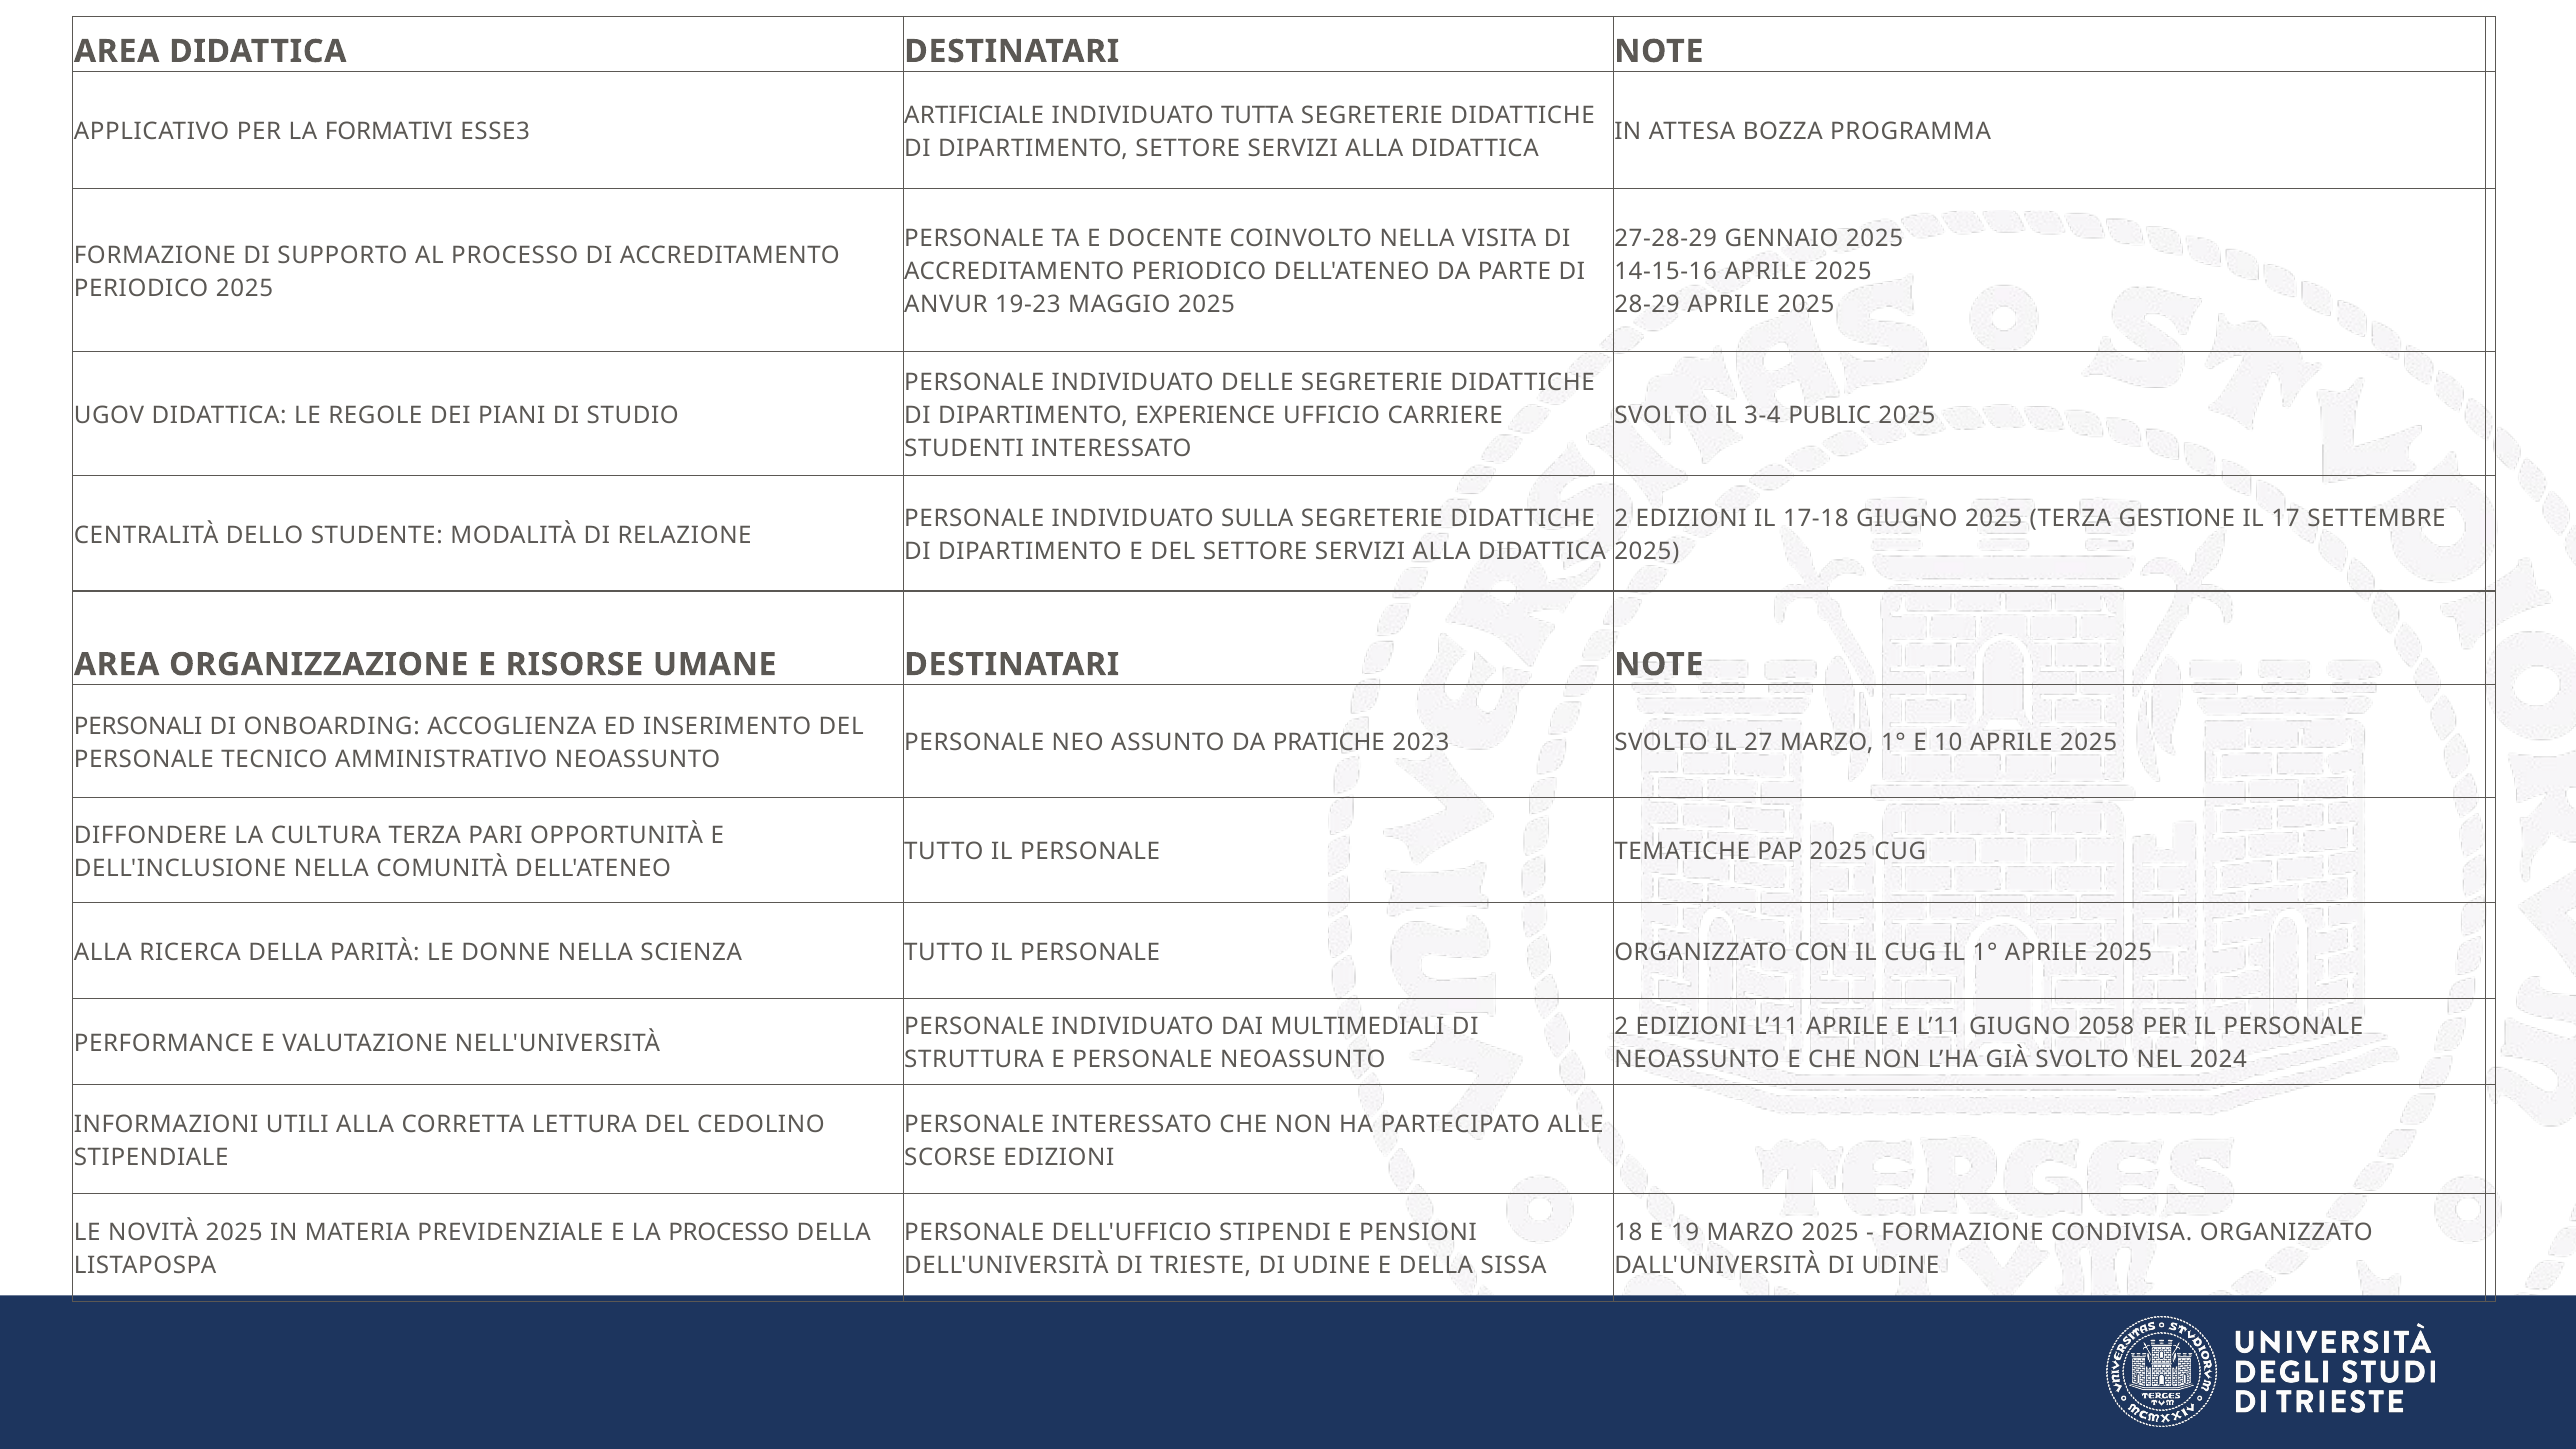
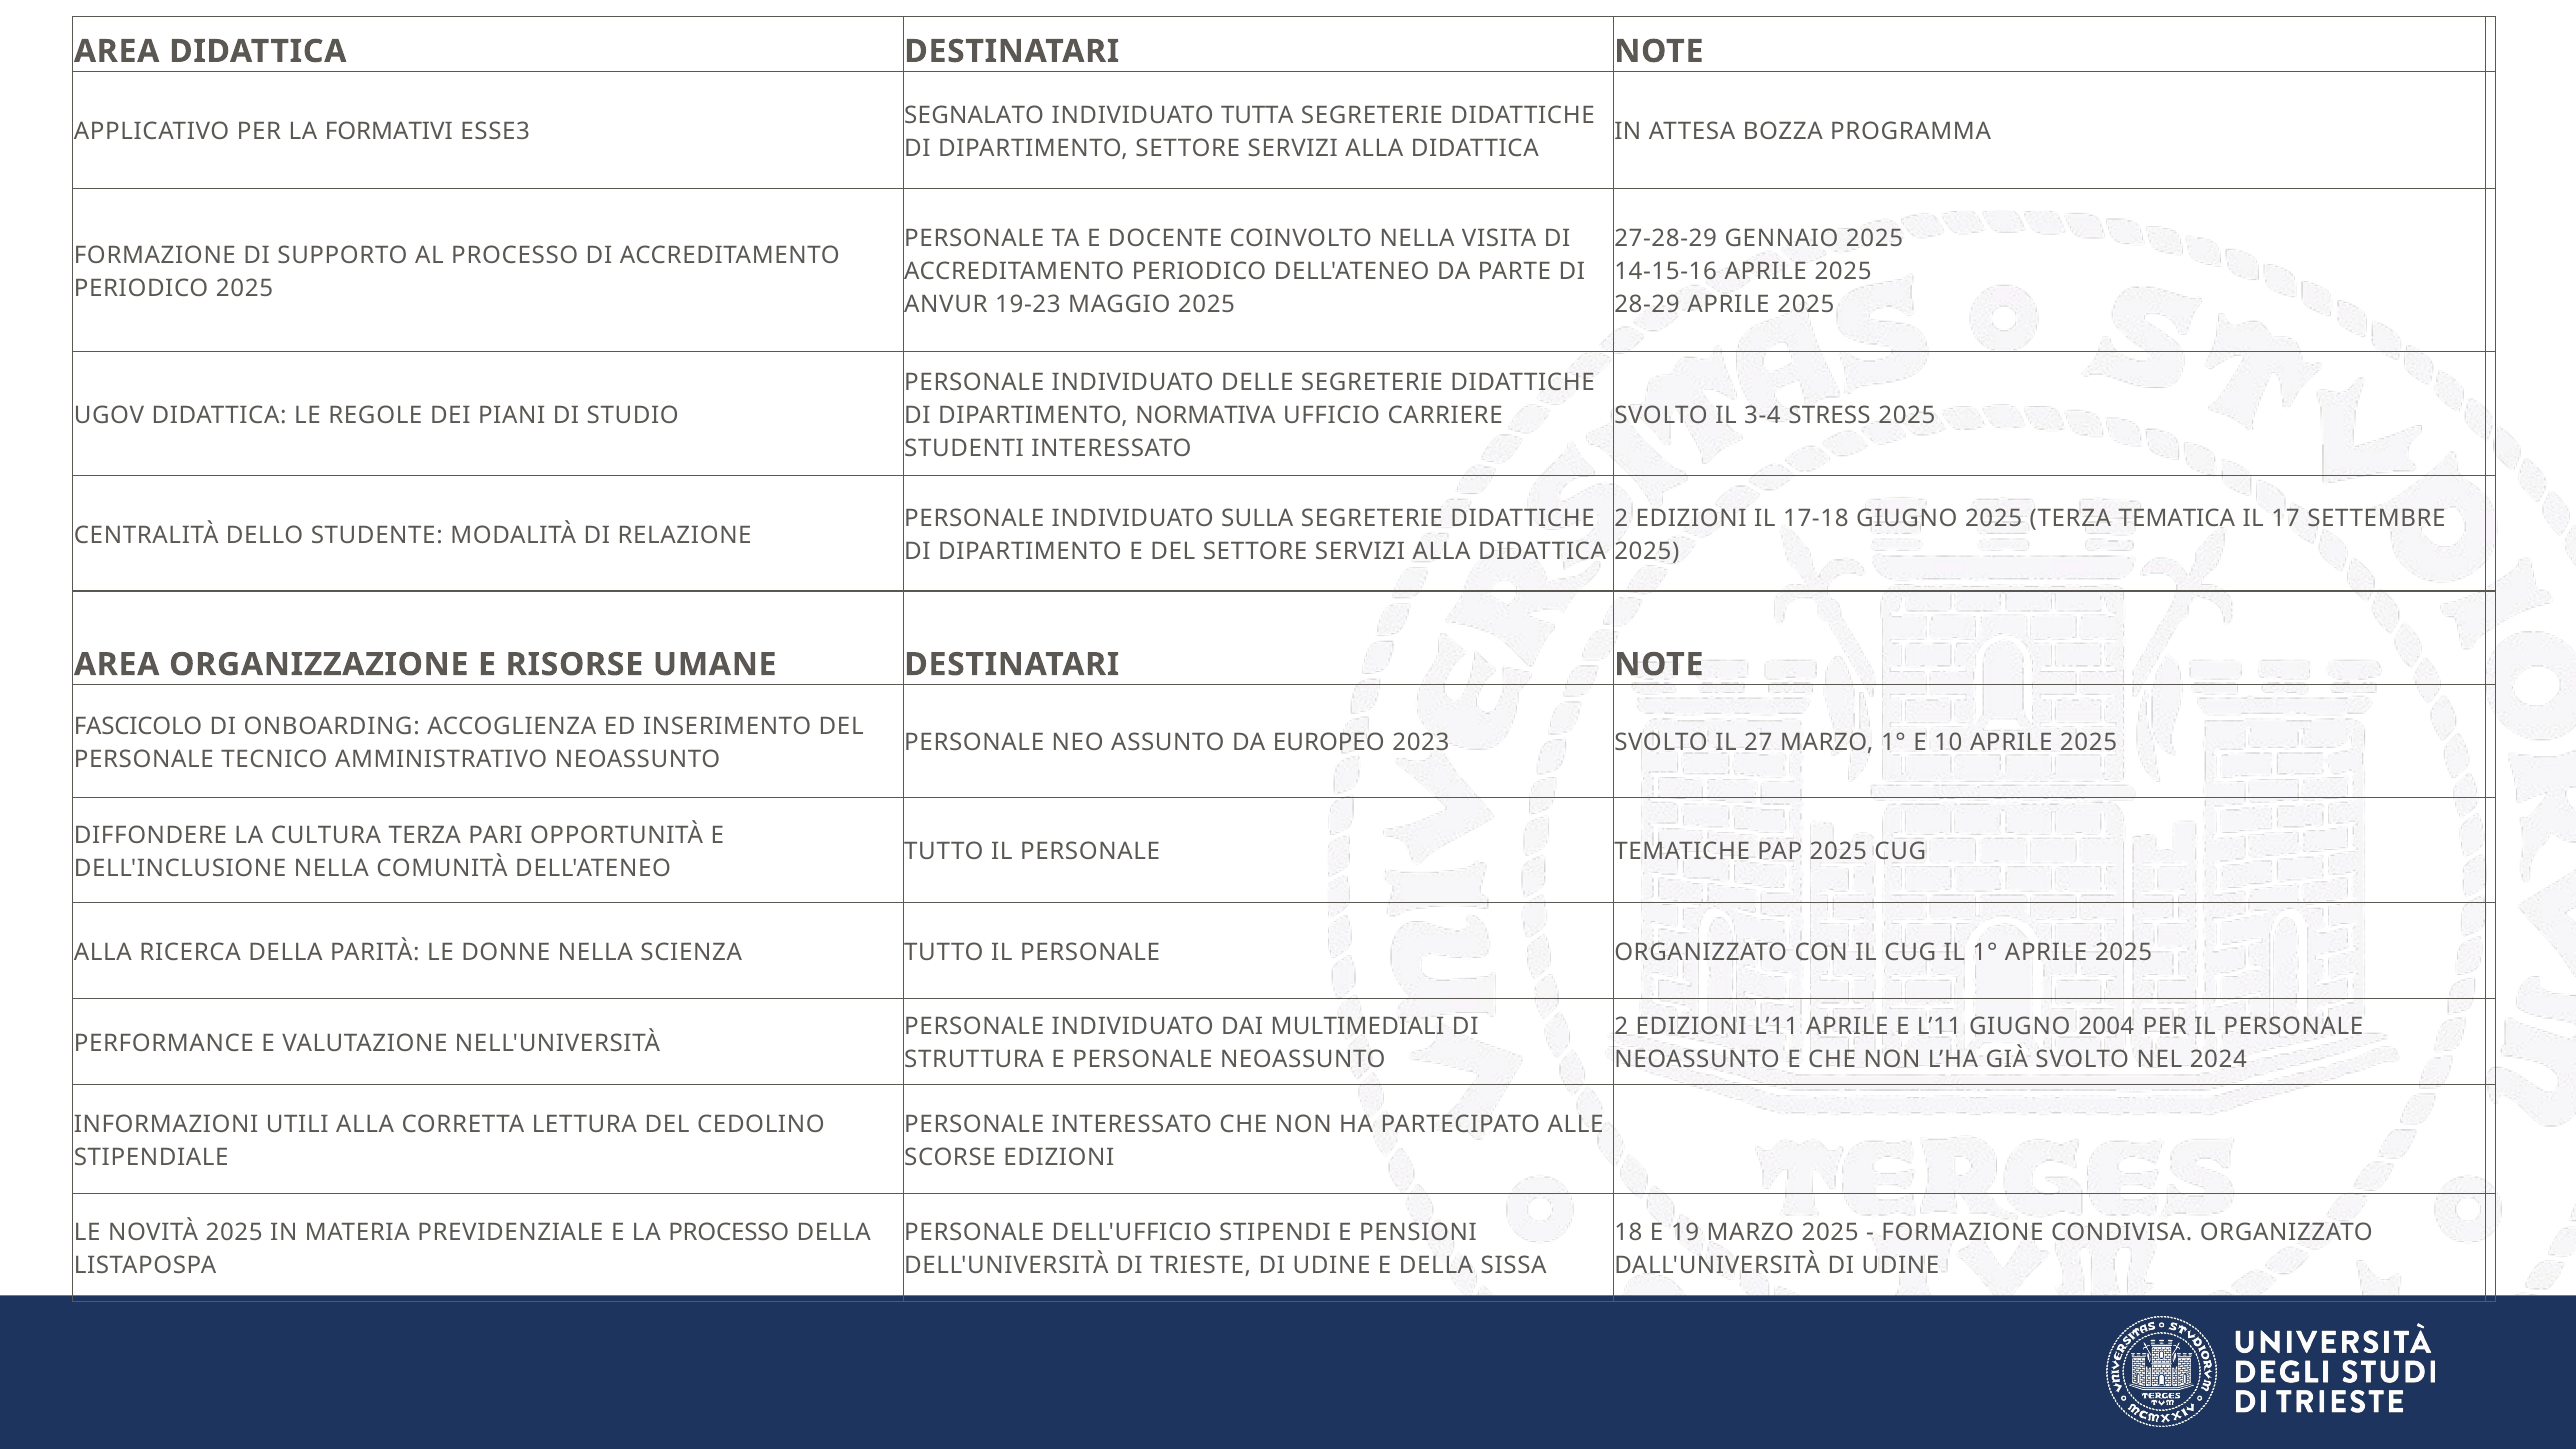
ARTIFICIALE: ARTIFICIALE -> SEGNALATO (974, 115)
EXPERIENCE: EXPERIENCE -> NORMATIVA (1206, 415)
PUBLIC: PUBLIC -> STRESS (1830, 415)
GESTIONE: GESTIONE -> TEMATICA (2177, 519)
PERSONALI: PERSONALI -> FASCICOLO (138, 727)
PRATICHE: PRATICHE -> EUROPEO (1329, 743)
2058: 2058 -> 2004 (2106, 1027)
